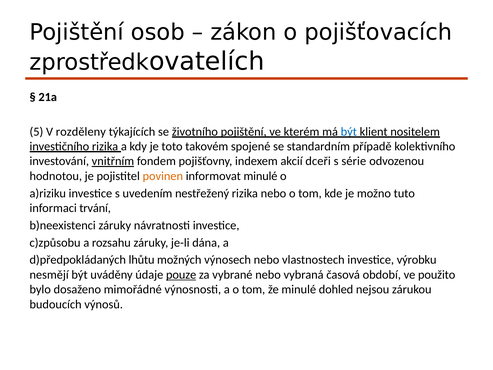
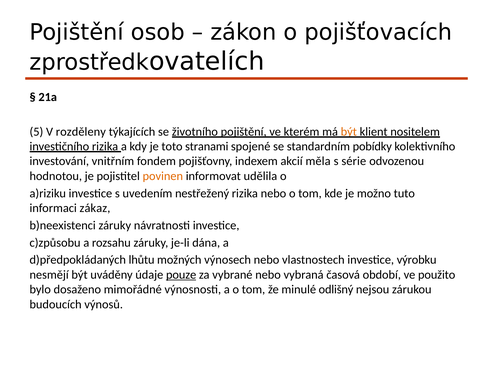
být colour: blue -> orange (349, 132)
takovém: takovém -> stranami (207, 146)
případě: případě -> pobídky (372, 146)
vnitřním underline: present -> none (113, 161)
dceři: dceři -> měla (318, 161)
informovat minulé: minulé -> udělila (260, 176)
trvání: trvání -> zákaz (95, 208)
dohled: dohled -> odlišný (336, 289)
